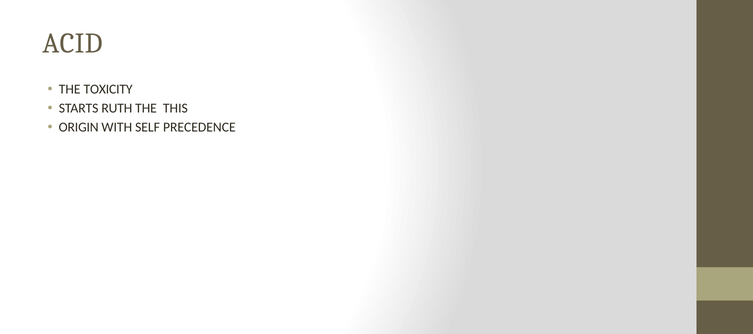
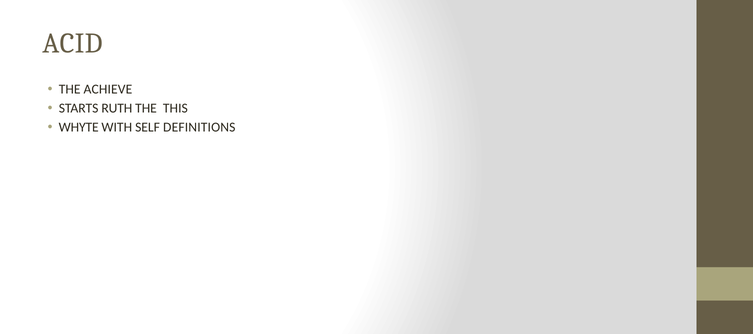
TOXICITY: TOXICITY -> ACHIEVE (108, 89)
ORIGIN: ORIGIN -> WHYTE (79, 127)
PRECEDENCE: PRECEDENCE -> DEFINITIONS (199, 127)
